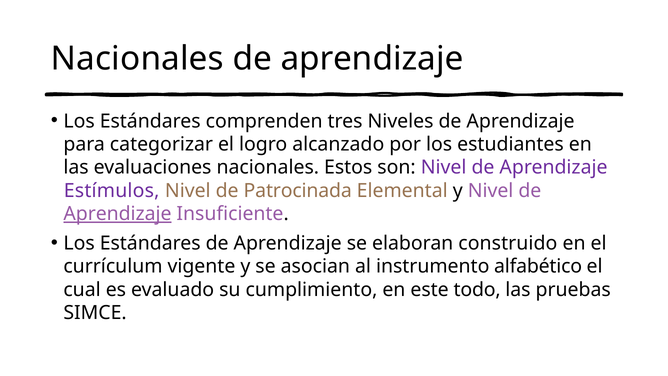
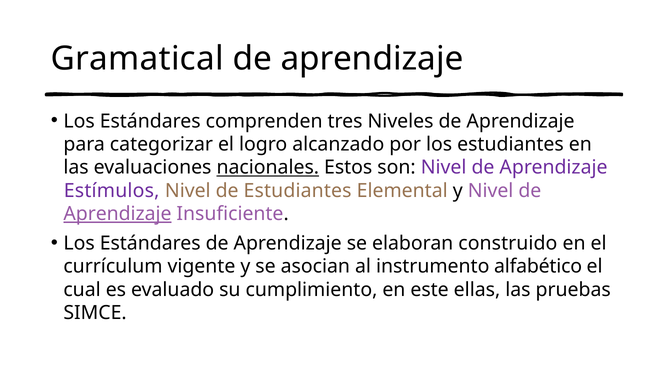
Nacionales: Nacionales -> Gramatical (137, 59)
nacionales underline: none -> present (268, 167)
de Patrocinada: Patrocinada -> Estudiantes (298, 190)
todo: todo -> ellas (477, 289)
